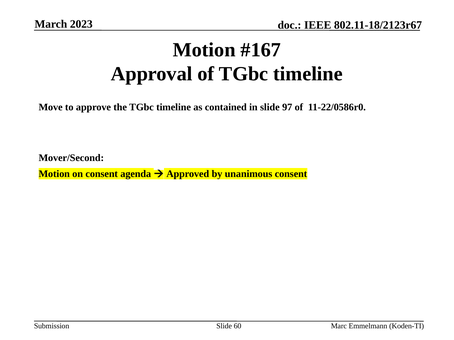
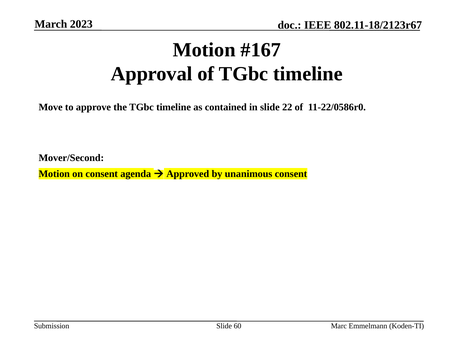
97: 97 -> 22 (287, 107)
